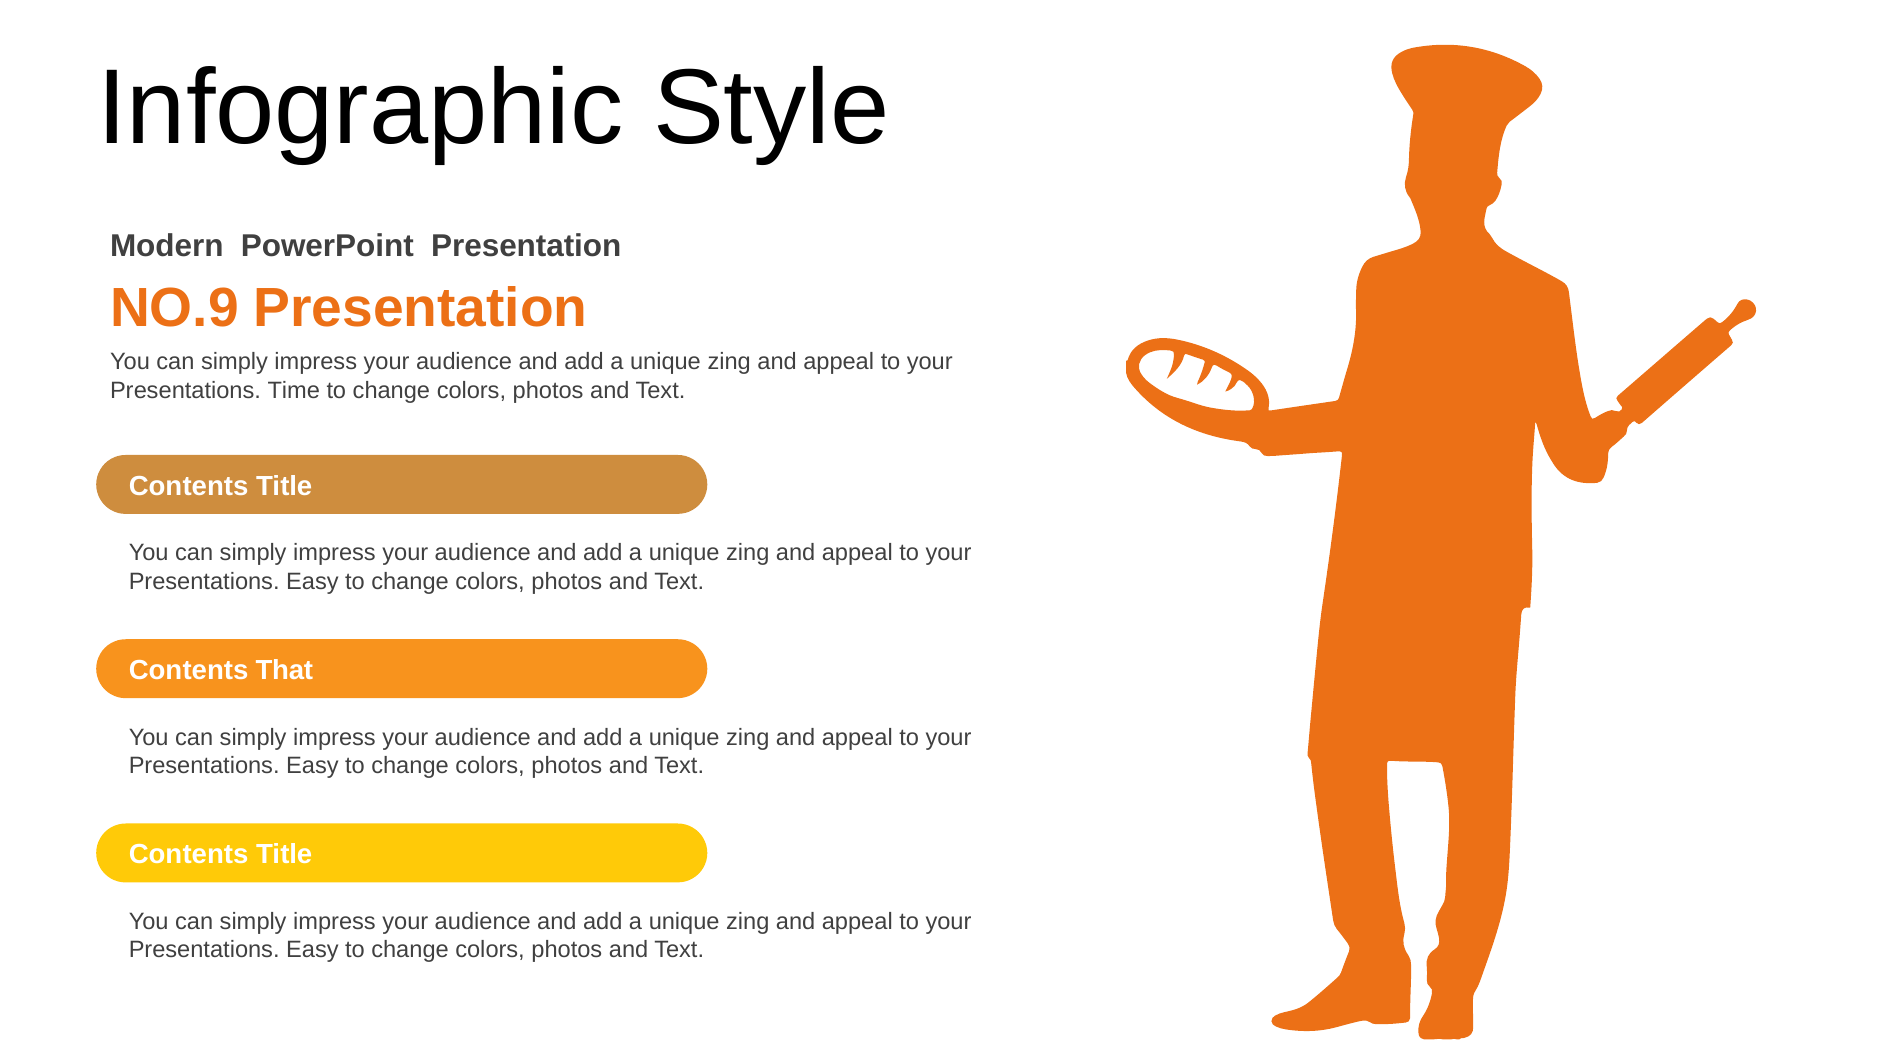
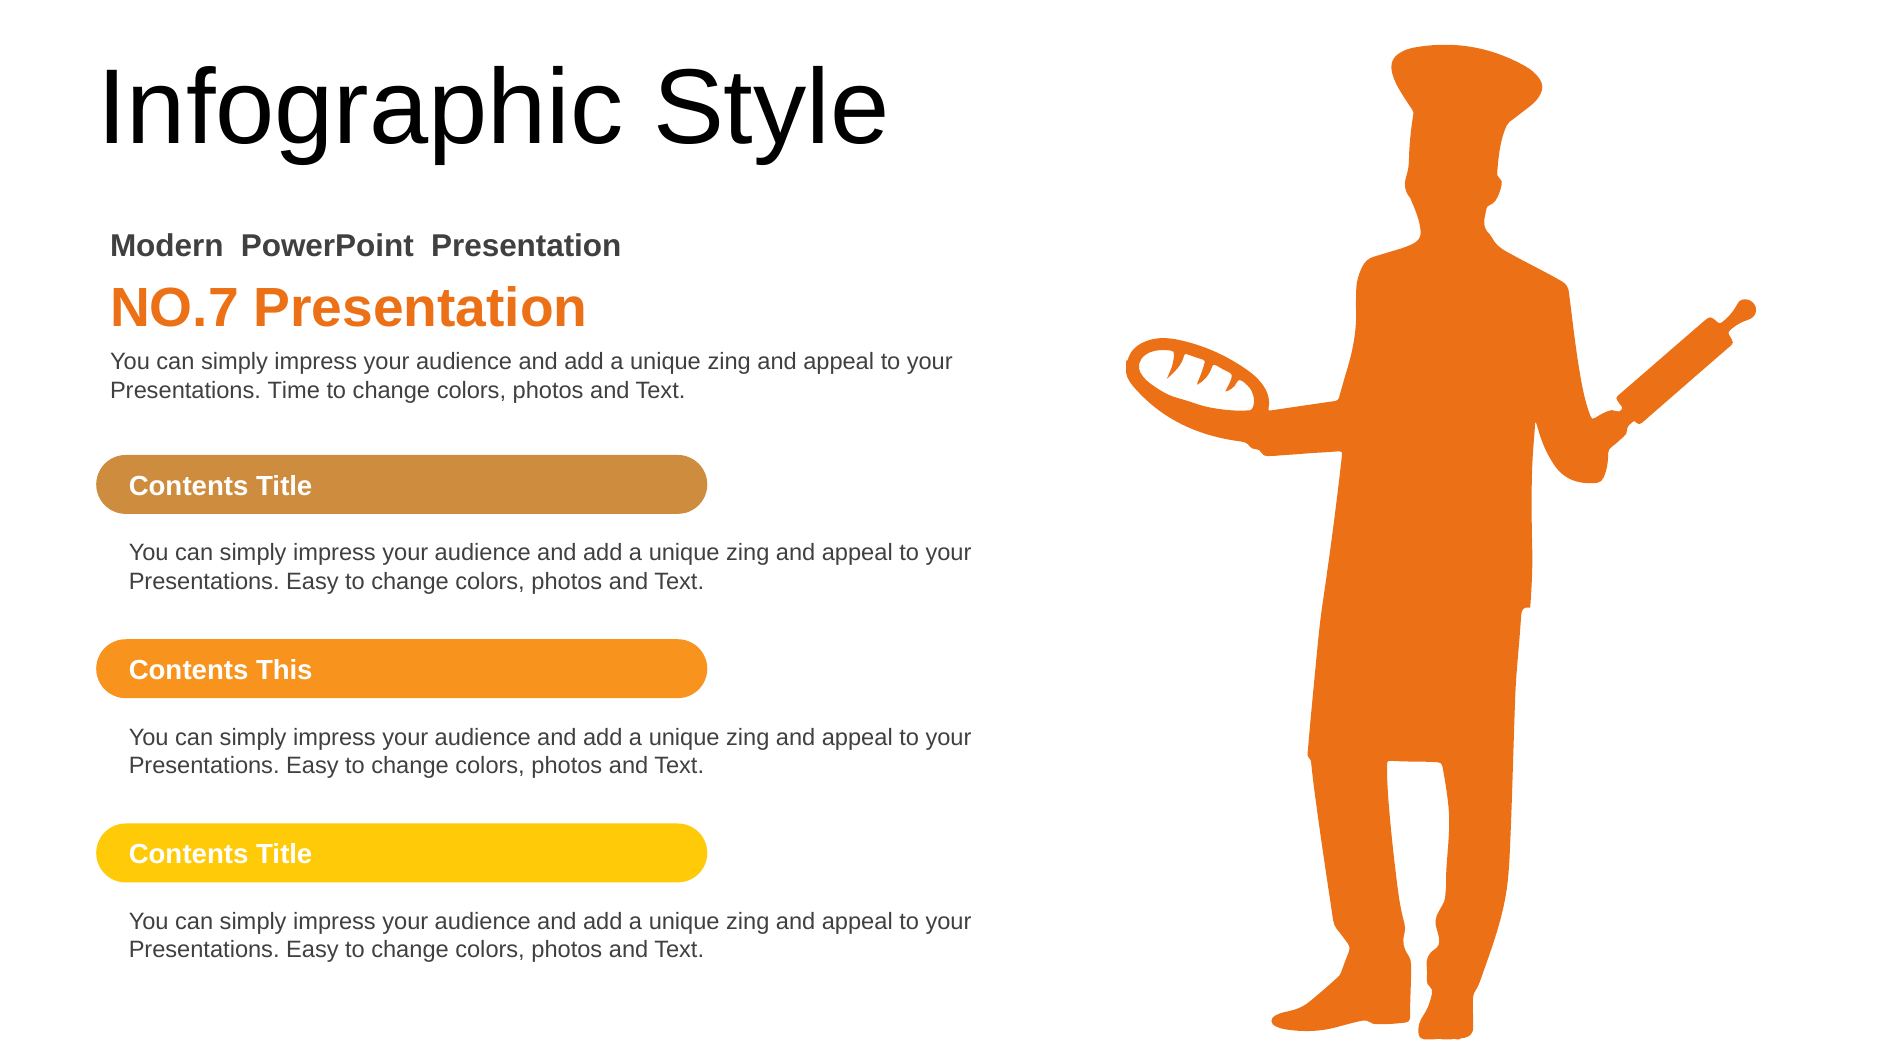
NO.9: NO.9 -> NO.7 (174, 308)
That: That -> This (284, 670)
